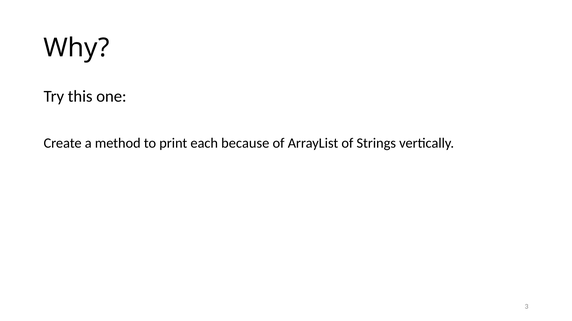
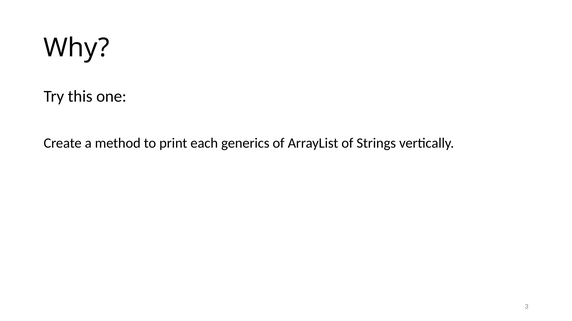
because: because -> generics (245, 143)
